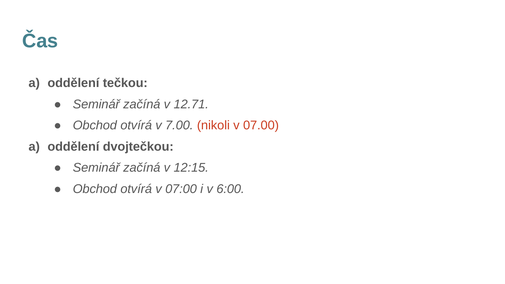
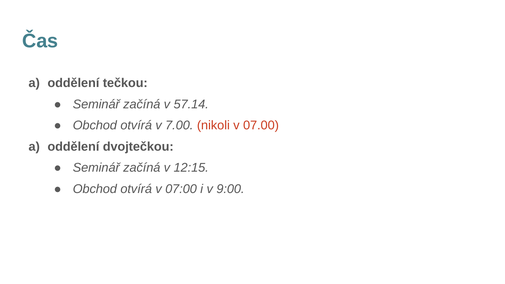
12.71: 12.71 -> 57.14 (191, 104)
6:00: 6:00 -> 9:00 (230, 189)
